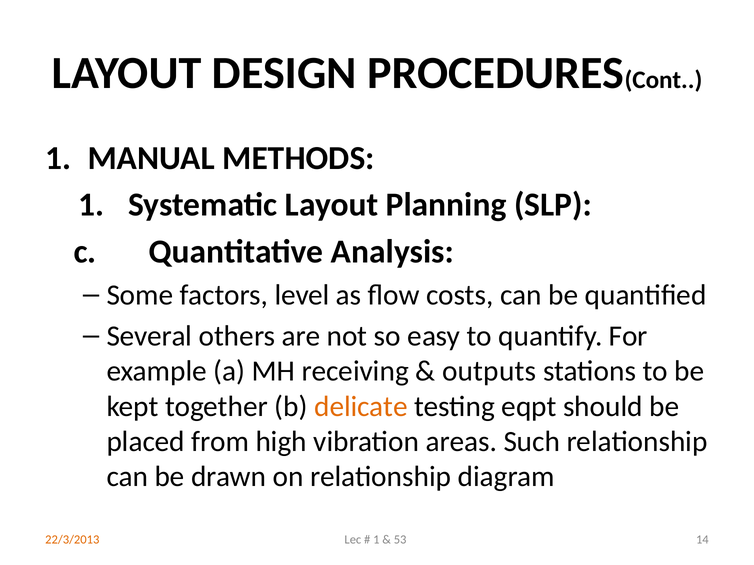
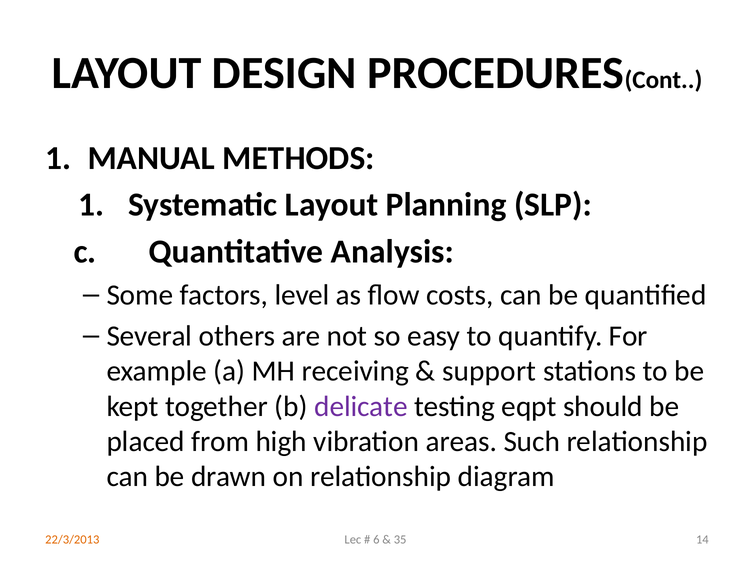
outputs: outputs -> support (489, 372)
delicate colour: orange -> purple (361, 407)
1: 1 -> 6 (376, 540)
53: 53 -> 35 (400, 540)
